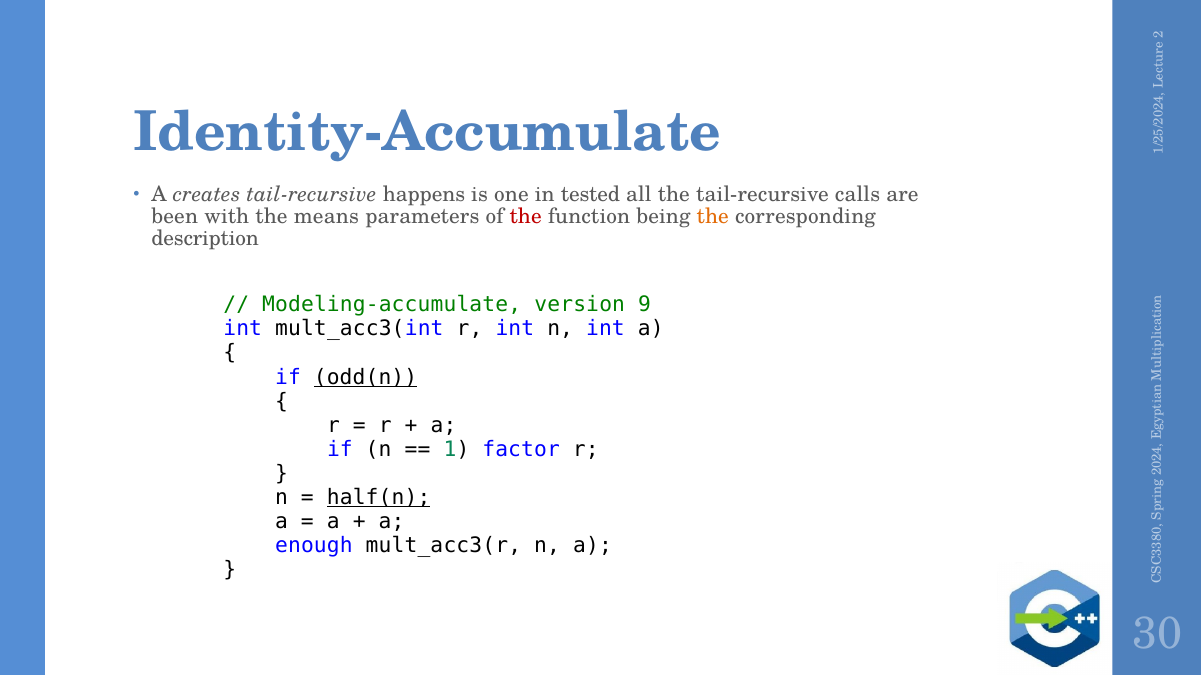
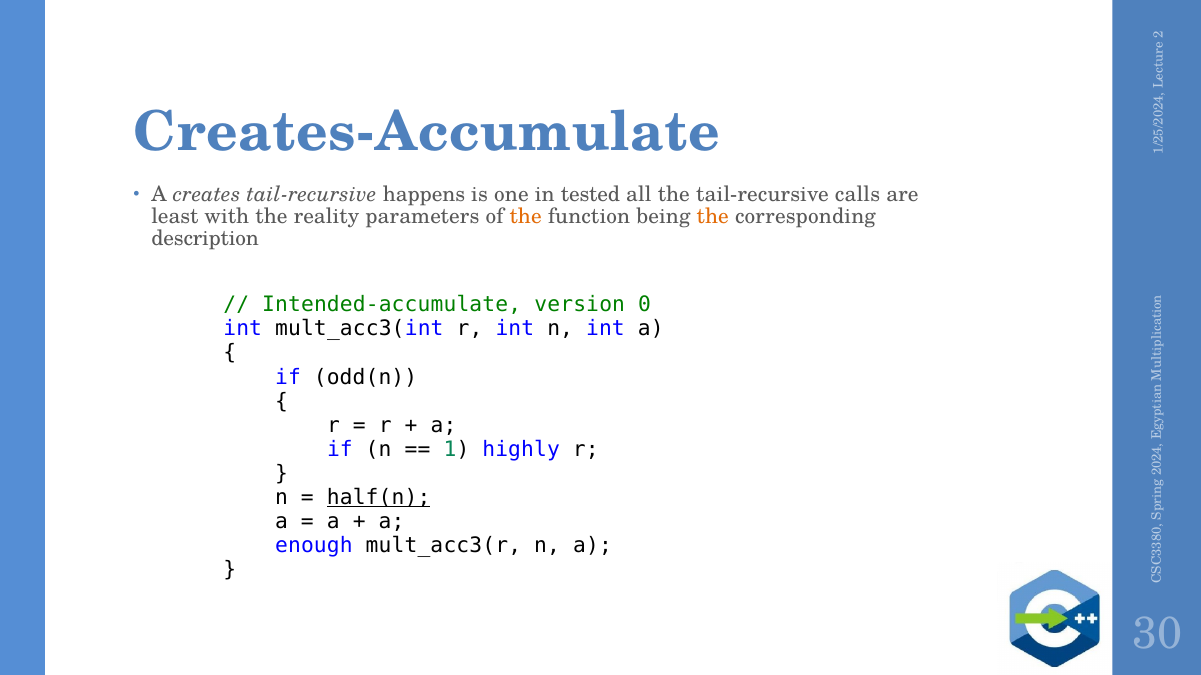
Identity-Accumulate: Identity-Accumulate -> Creates-Accumulate (427, 132)
been: been -> least (175, 217)
means: means -> reality (326, 217)
the colour: red -> orange (526, 217)
Modeling-accumulate: Modeling-accumulate -> Intended-accumulate (392, 305)
version 9: 9 -> 0 (645, 305)
odd(n underline: present -> none (366, 377)
factor: factor -> highly (521, 450)
